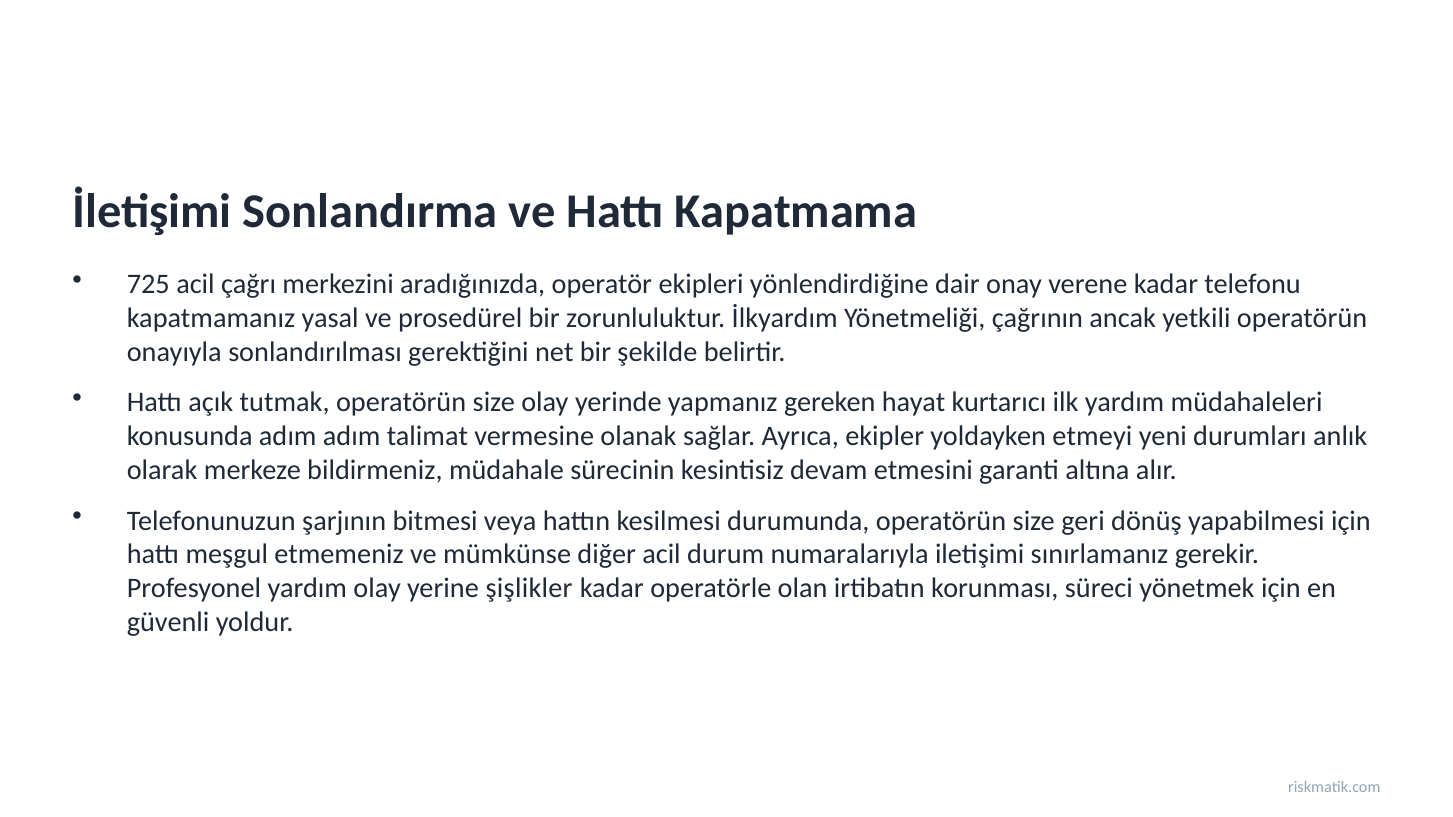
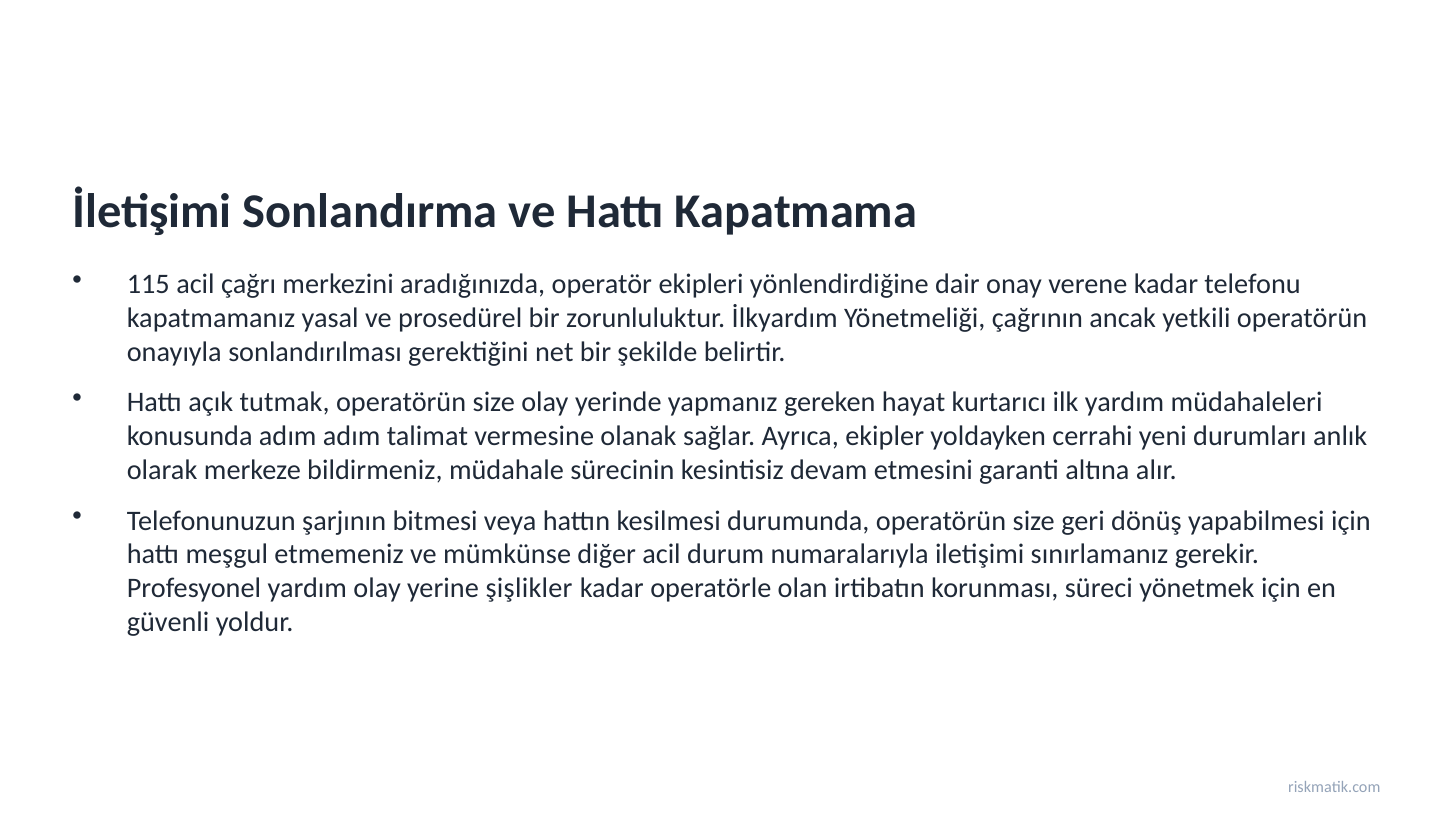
725: 725 -> 115 (148, 285)
etmeyi: etmeyi -> cerrahi (1092, 437)
